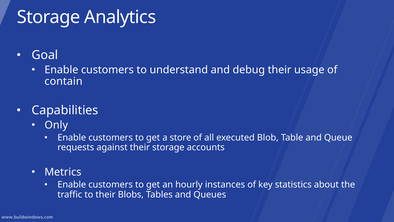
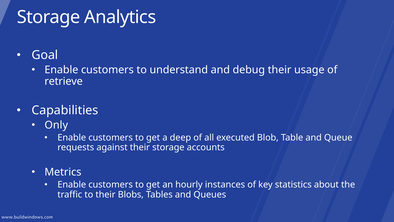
contain: contain -> retrieve (64, 81)
store: store -> deep (180, 137)
